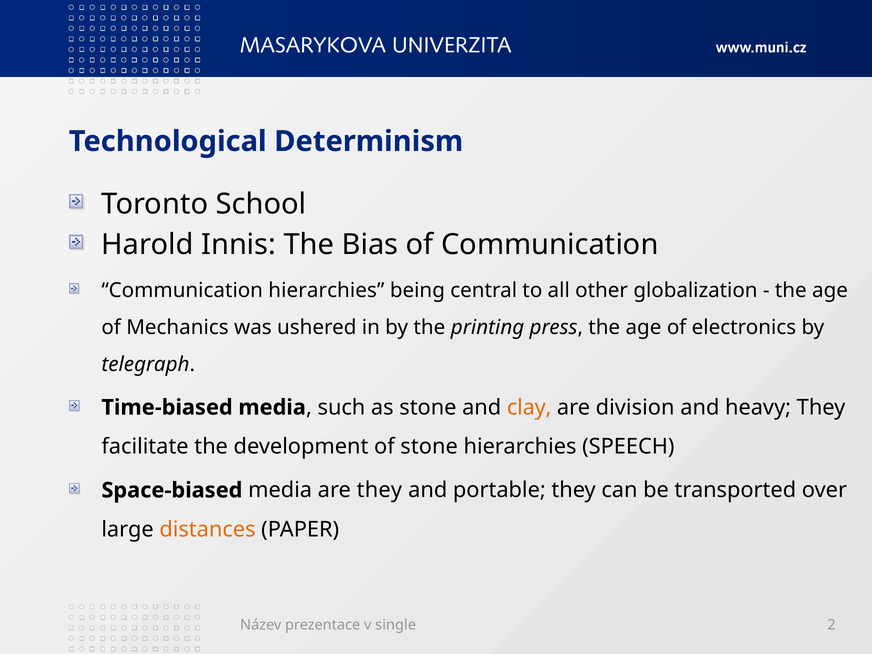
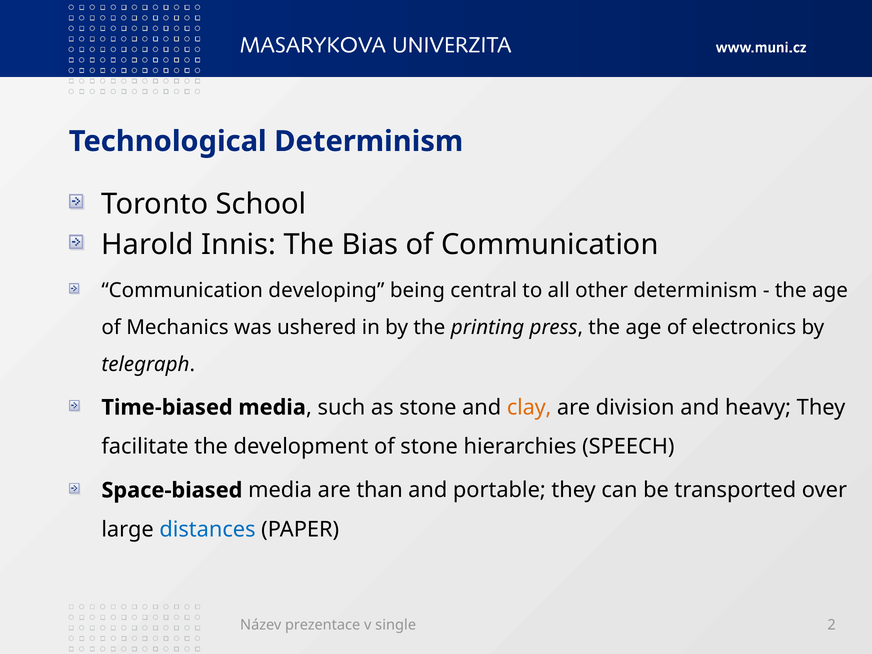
Communication hierarchies: hierarchies -> developing (326, 290)
other globalization: globalization -> determinism (695, 290)
are they: they -> than (380, 490)
distances colour: orange -> blue (208, 530)
